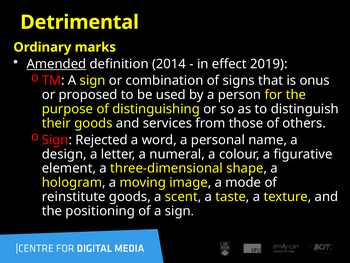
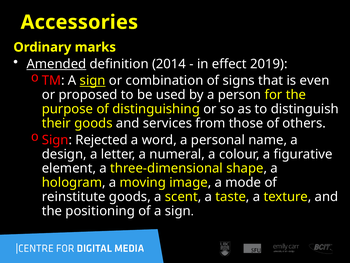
Detrimental: Detrimental -> Accessories (79, 22)
sign underline: none -> present (93, 80)
onus: onus -> even (315, 80)
